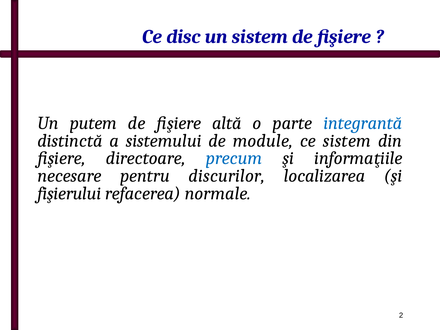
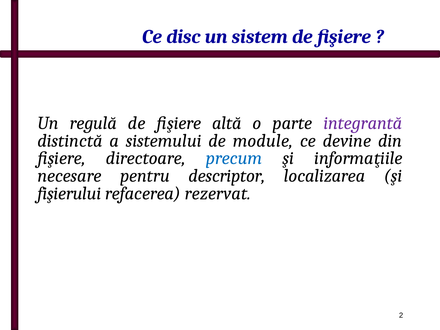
putem: putem -> regulă (93, 123)
integrantă colour: blue -> purple (363, 123)
ce sistem: sistem -> devine (347, 141)
discurilor: discurilor -> descriptor (227, 176)
normale: normale -> rezervat (218, 193)
